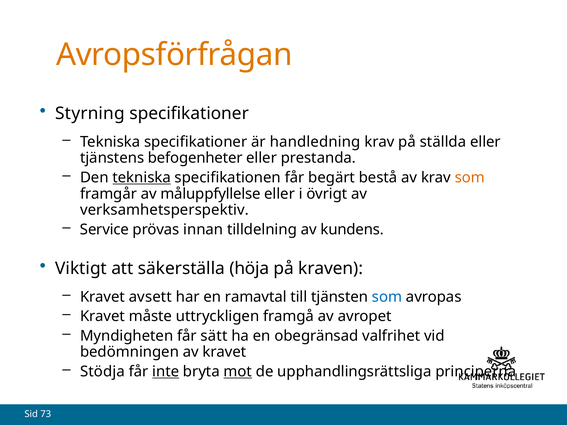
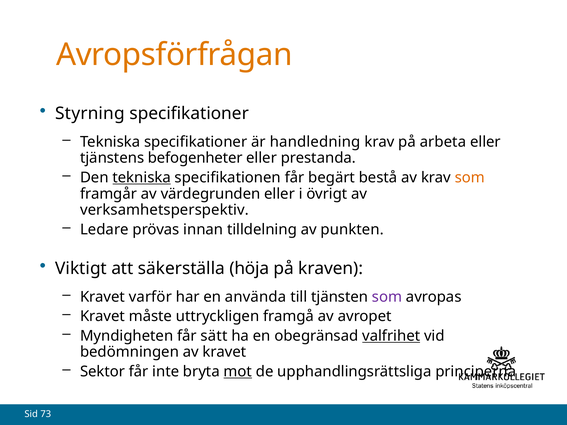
ställda: ställda -> arbeta (443, 142)
måluppfyllelse: måluppfyllelse -> värdegrunden (211, 194)
Service: Service -> Ledare (104, 230)
kundens: kundens -> punkten (352, 230)
avsett: avsett -> varför (150, 297)
ramavtal: ramavtal -> använda (256, 297)
som colour: blue -> purple (387, 297)
valfrihet underline: none -> present (391, 336)
Stödja: Stödja -> Sektor (103, 372)
inte underline: present -> none (166, 372)
